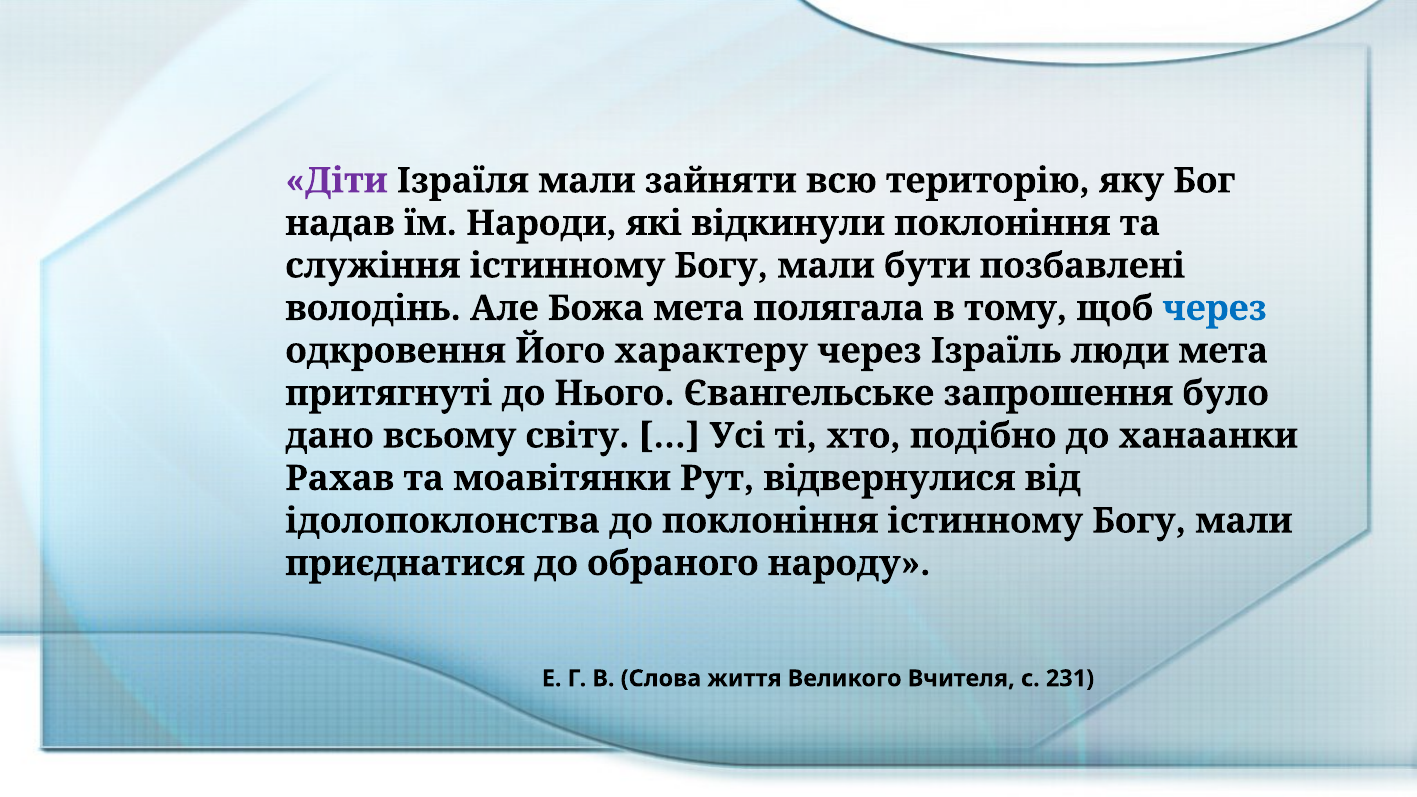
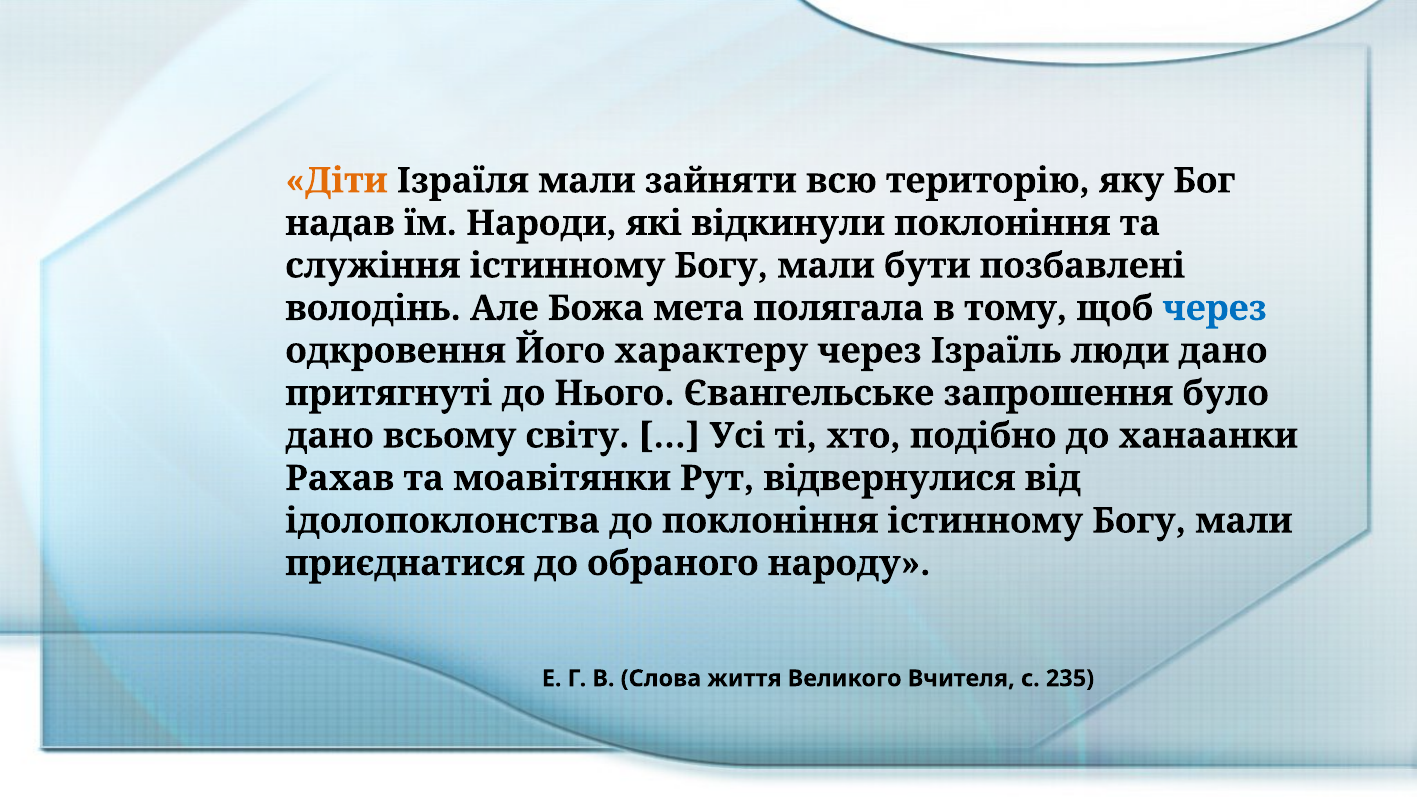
Діти colour: purple -> orange (337, 181)
люди мета: мета -> дано (1223, 351)
231: 231 -> 235 (1070, 679)
